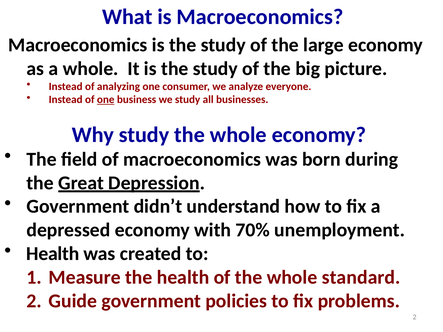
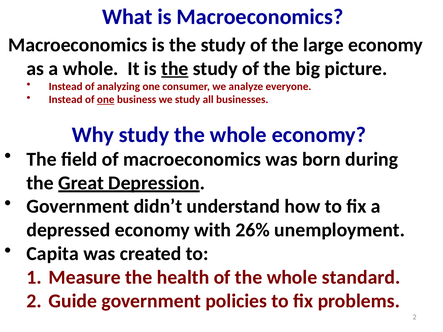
the underline: none -> present (175, 69)
70%: 70% -> 26% (253, 230)
Health: Health -> Capita (53, 254)
